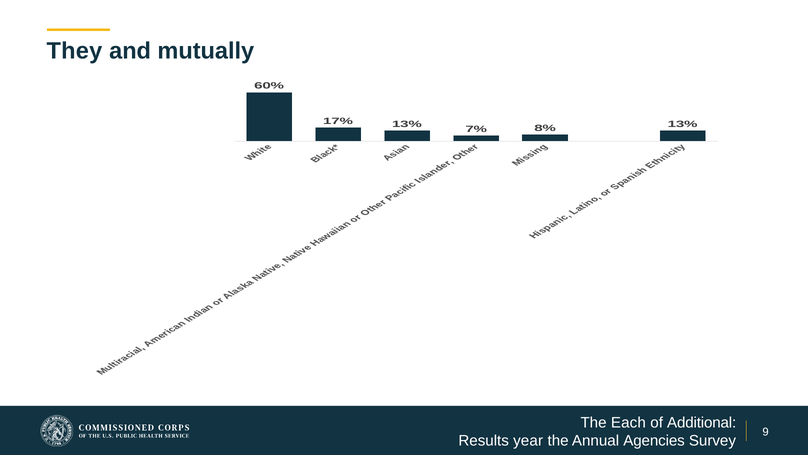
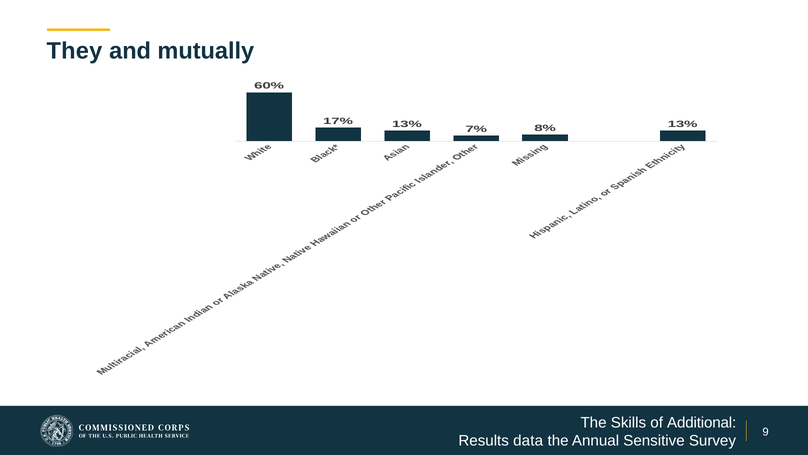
Each: Each -> Skills (628, 422)
year: year -> data (528, 441)
Agencies: Agencies -> Sensitive (654, 441)
